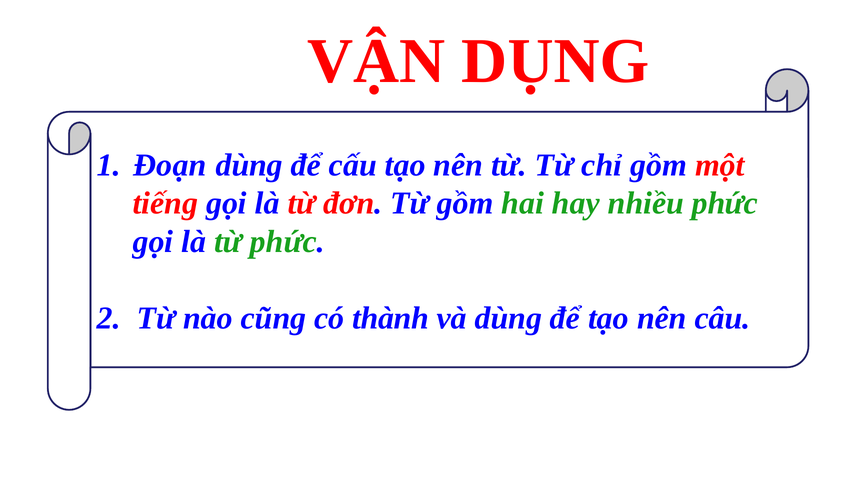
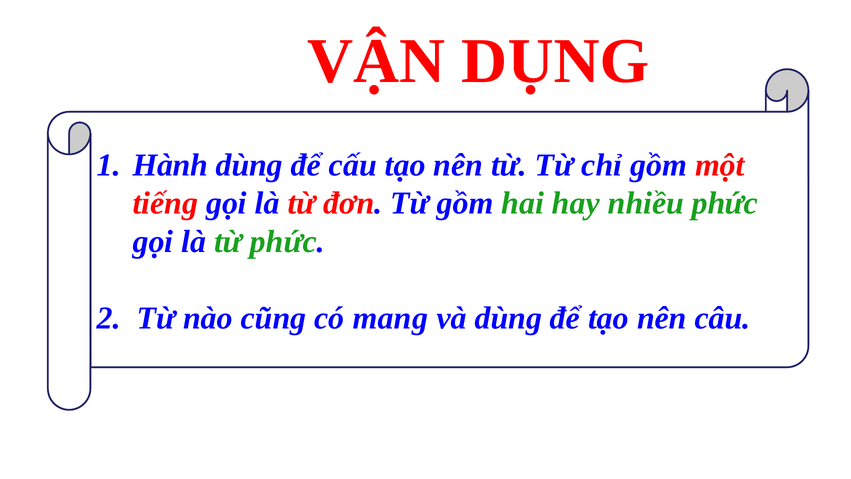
Đoạn: Đoạn -> Hành (170, 165)
thành: thành -> mang (390, 318)
